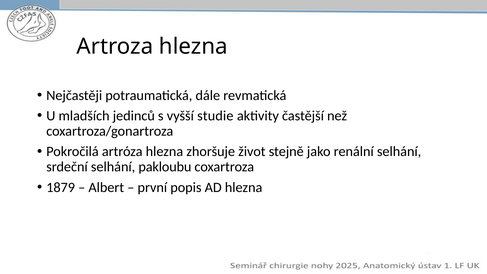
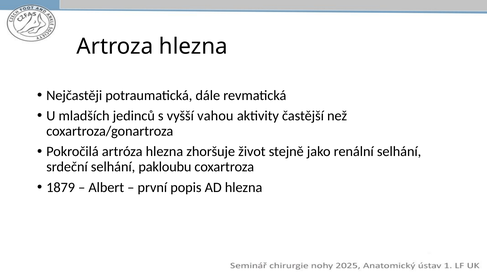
studie: studie -> vahou (215, 116)
